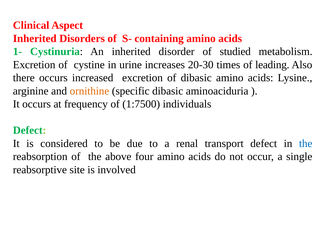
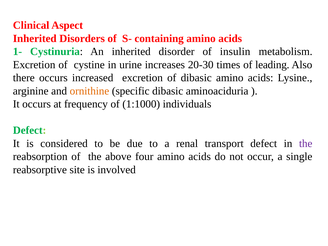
studied: studied -> insulin (235, 52)
1:7500: 1:7500 -> 1:1000 (141, 104)
the colour: blue -> purple (306, 143)
